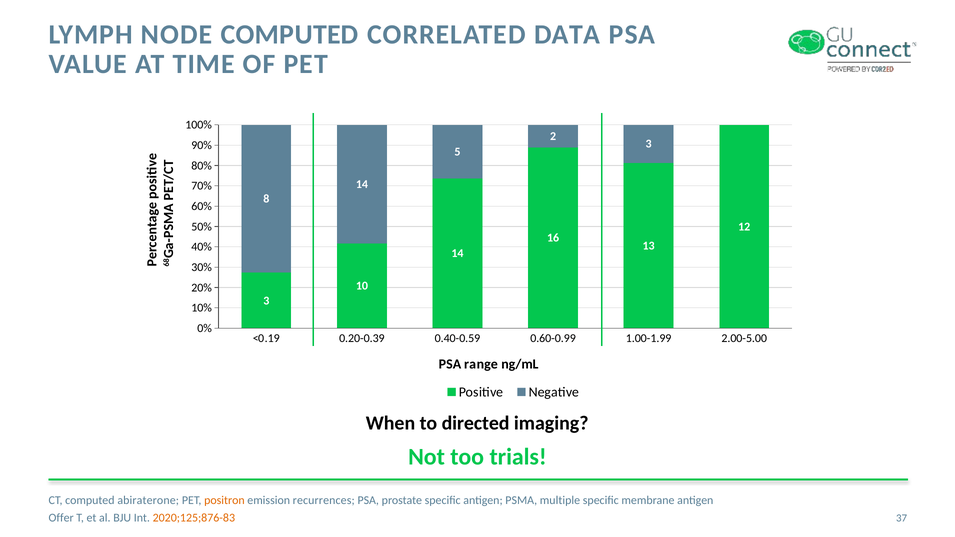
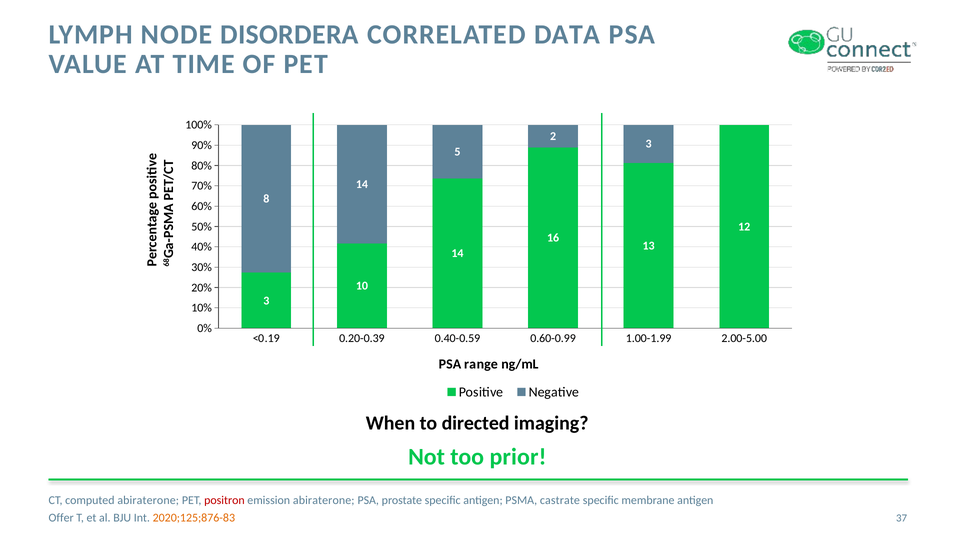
NODE COMPUTED: COMPUTED -> DISORDERA (290, 34)
trials: trials -> prior (518, 457)
positron colour: orange -> red (224, 501)
emission recurrences: recurrences -> abiraterone (324, 501)
multiple: multiple -> castrate (560, 501)
